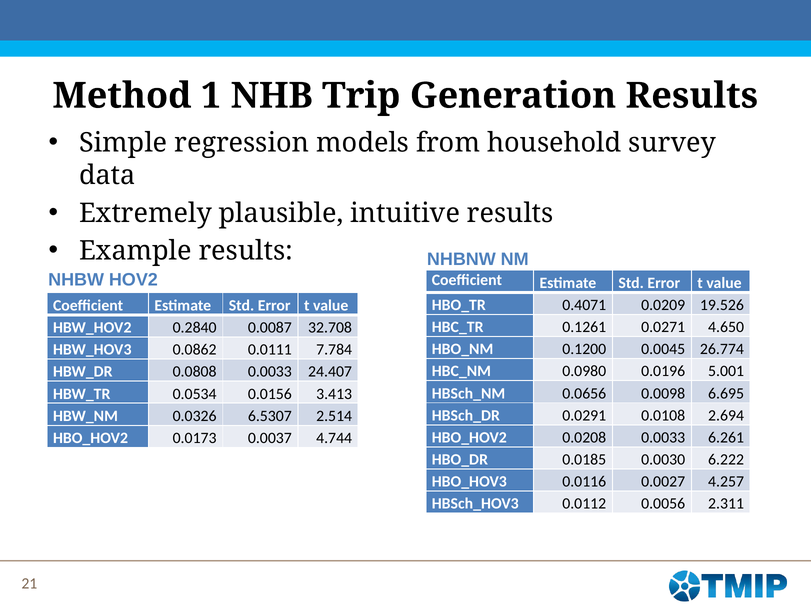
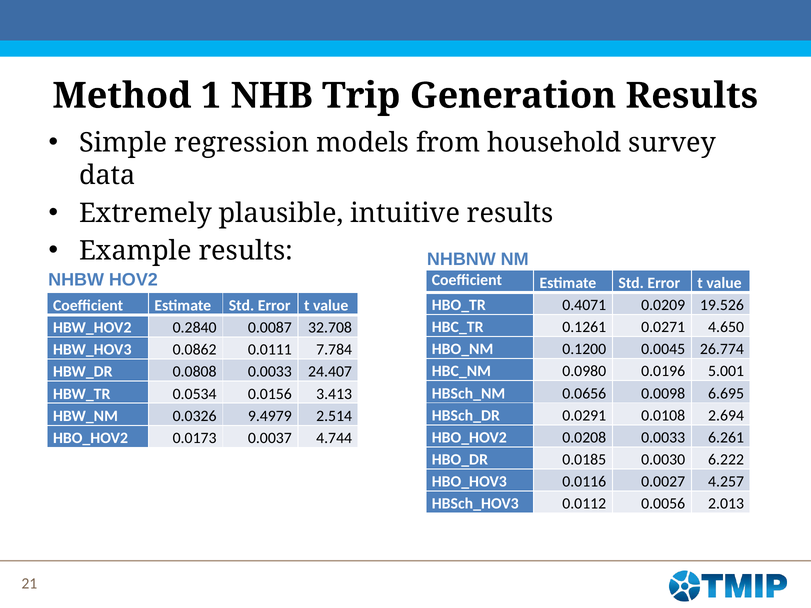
6.5307: 6.5307 -> 9.4979 (270, 416)
2.311: 2.311 -> 2.013 (726, 504)
